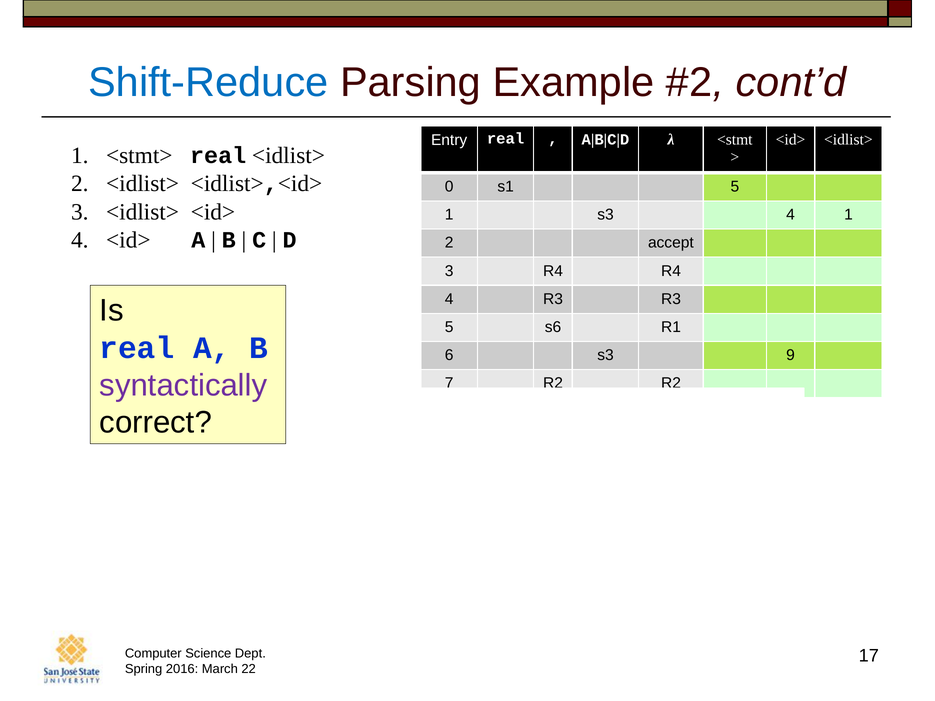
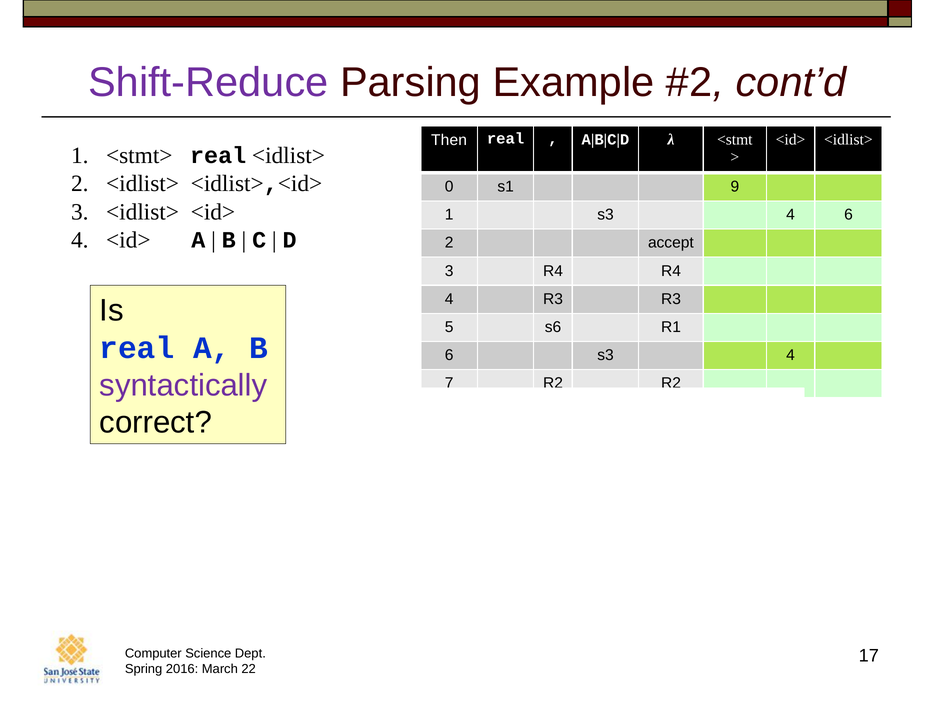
Shift-Reduce colour: blue -> purple (208, 82)
Entry: Entry -> Then (449, 140)
s1 5: 5 -> 9 (735, 187)
4 1: 1 -> 6 (848, 215)
6 s3 9: 9 -> 4 (791, 355)
